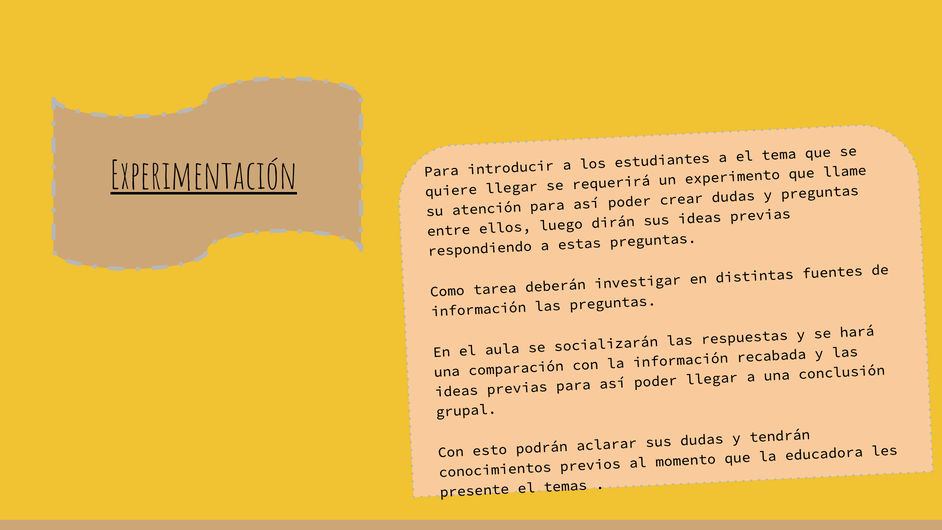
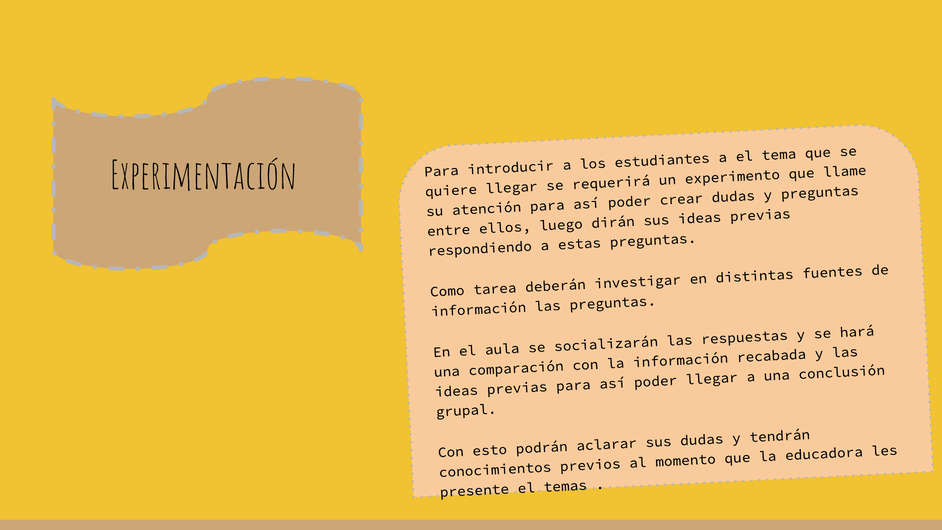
Experimentación underline: present -> none (204, 176)
